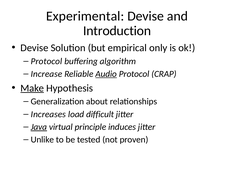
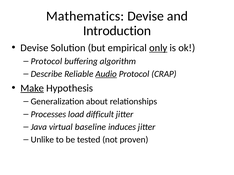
Experimental: Experimental -> Mathematics (85, 16)
only underline: none -> present (158, 48)
Increase: Increase -> Describe (47, 74)
Increases: Increases -> Processes (48, 115)
Java underline: present -> none (39, 127)
principle: principle -> baseline (90, 127)
